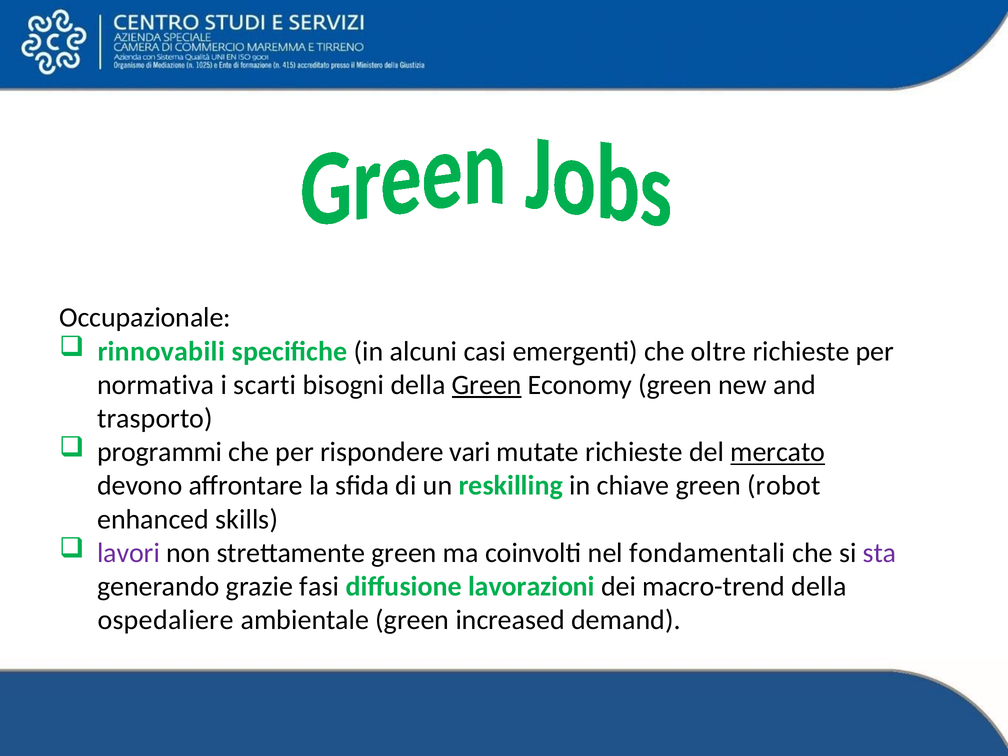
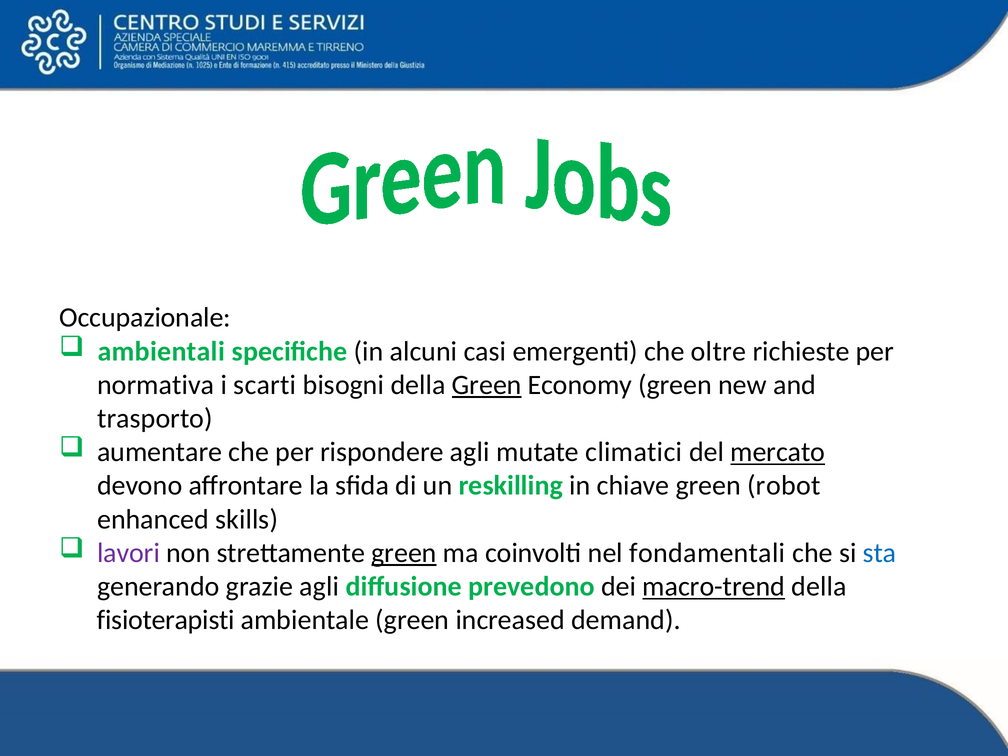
rinnovabili: rinnovabili -> ambientali (161, 351)
programmi: programmi -> aumentare (160, 452)
rispondere vari: vari -> agli (470, 452)
mutate richieste: richieste -> climatici (634, 452)
green underline: none -> present (404, 553)
sta colour: purple -> blue (880, 553)
grazie fasi: fasi -> agli (319, 587)
lavorazioni: lavorazioni -> prevedono (531, 587)
macro-trend underline: none -> present (714, 587)
ospedaliere: ospedaliere -> fisioterapisti (166, 620)
